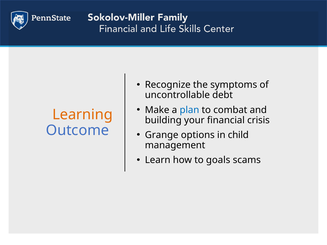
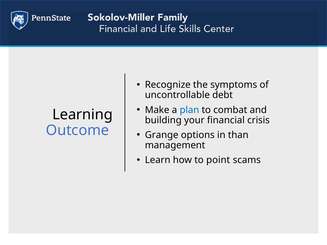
Learning colour: orange -> black (83, 115)
child: child -> than (238, 135)
goals: goals -> point (218, 160)
